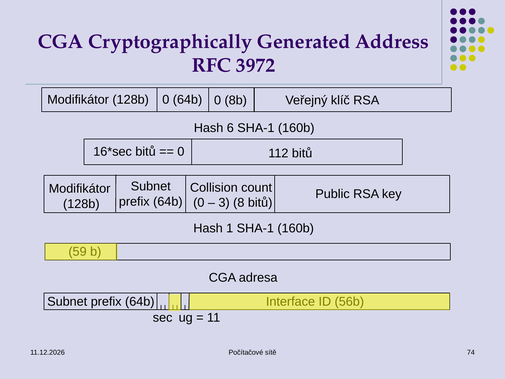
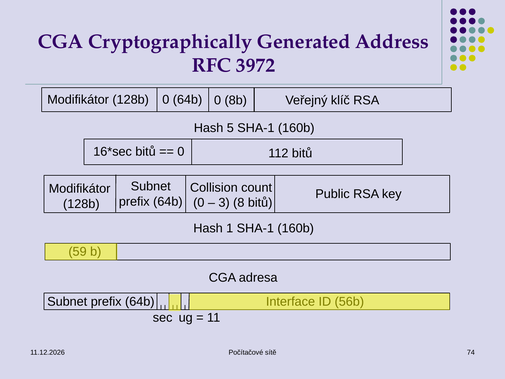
6: 6 -> 5 (230, 128)
